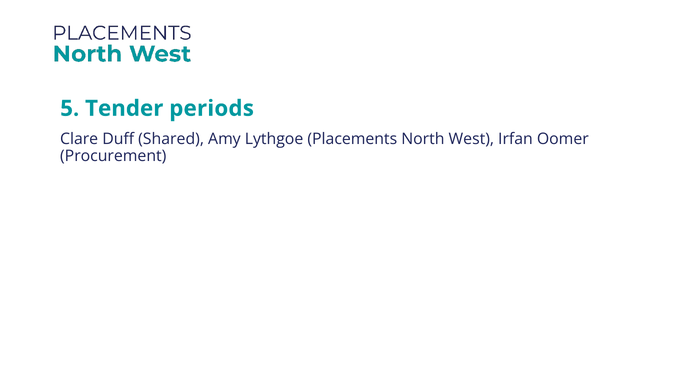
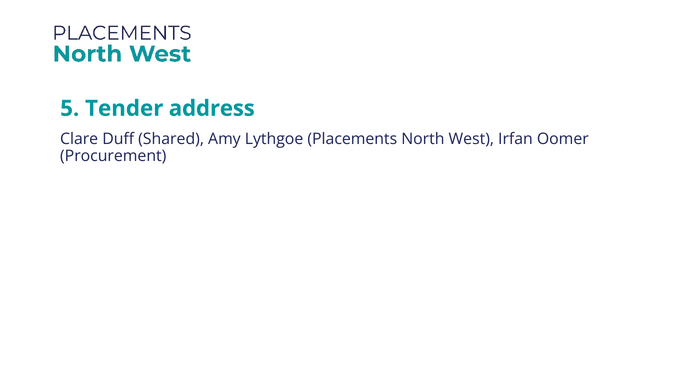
periods: periods -> address (212, 109)
